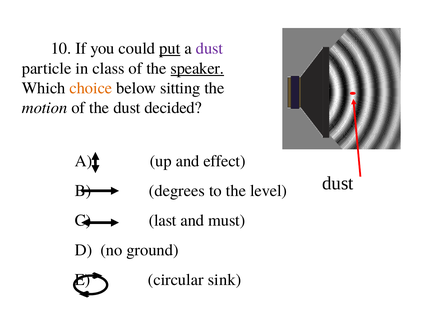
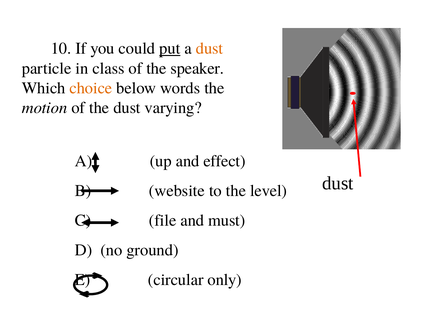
dust colour: purple -> orange (209, 48)
speaker underline: present -> none (197, 68)
sitting: sitting -> words (180, 88)
decided: decided -> varying (173, 108)
degrees: degrees -> website (177, 191)
last: last -> file (163, 220)
sink: sink -> only (225, 280)
